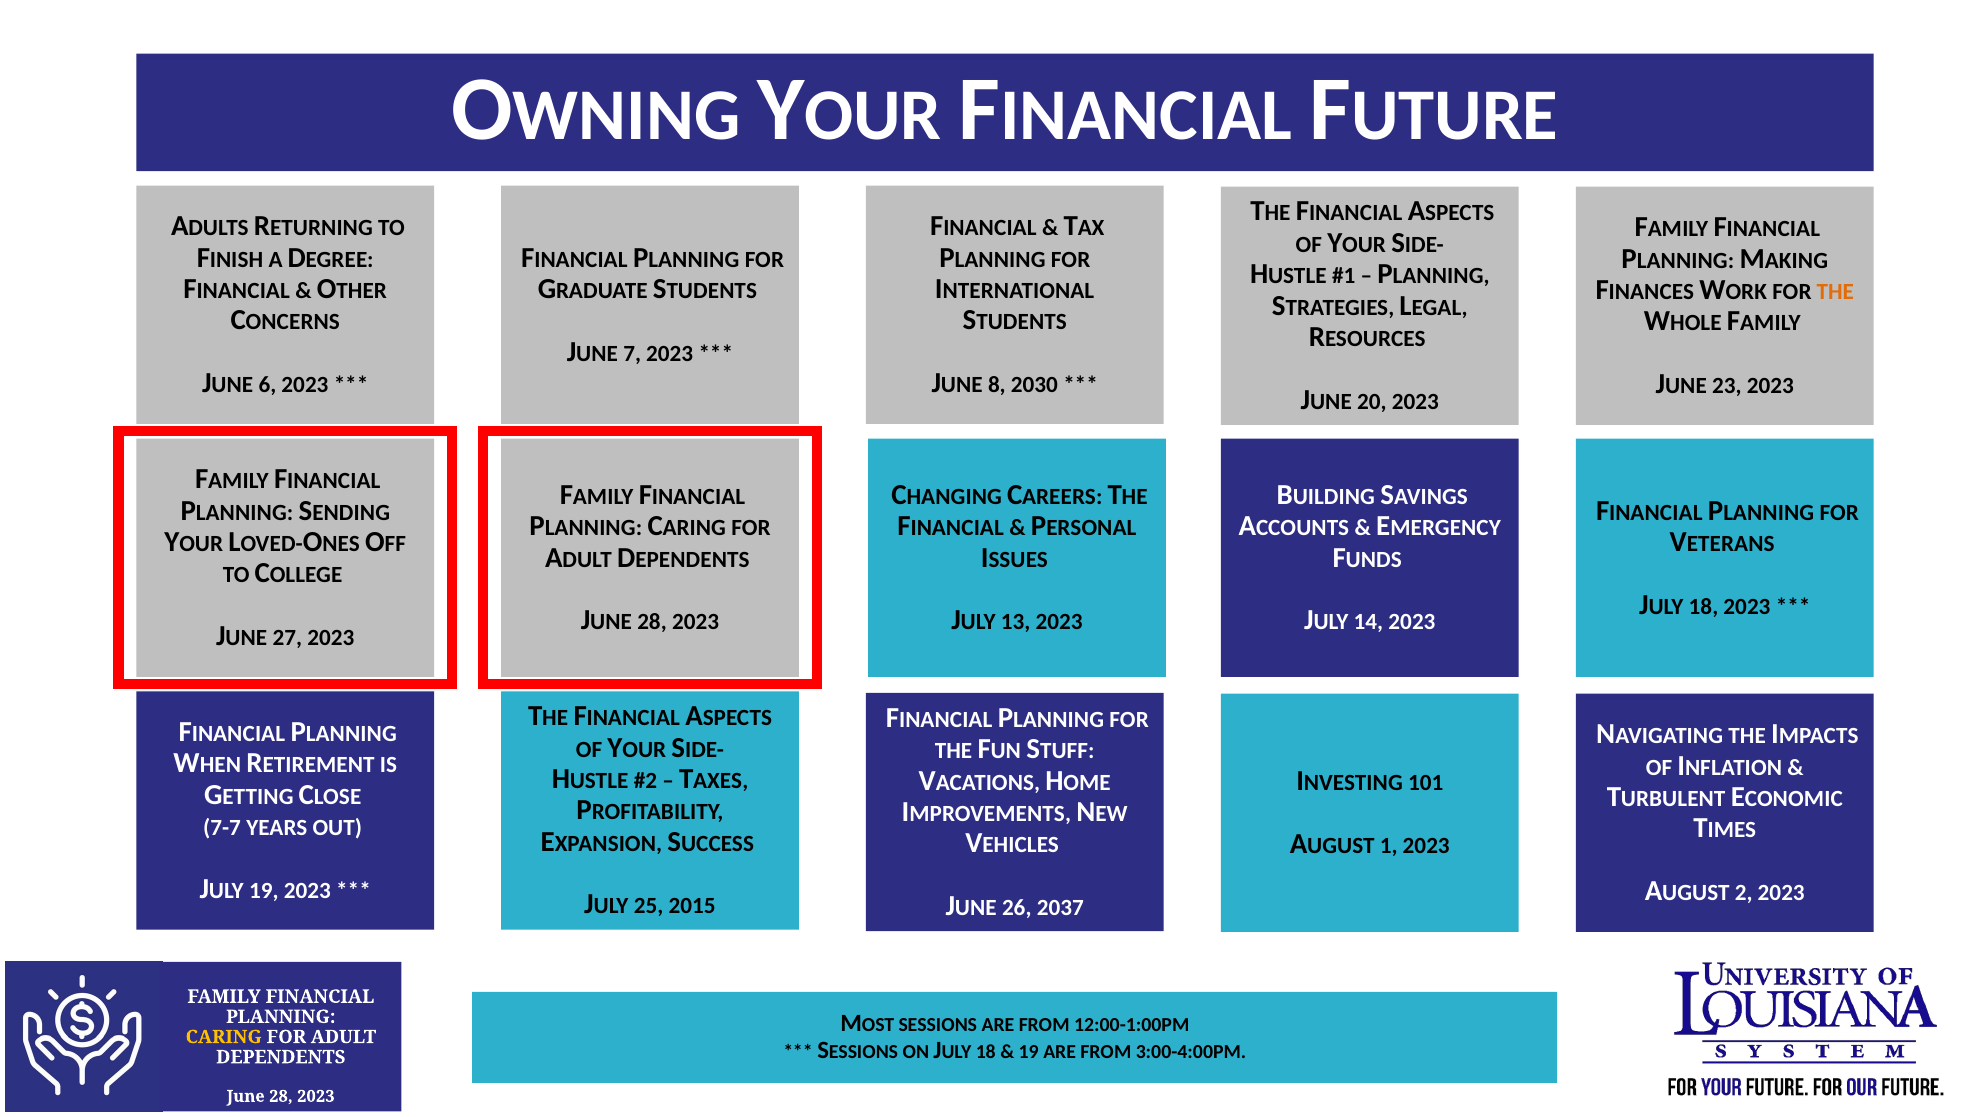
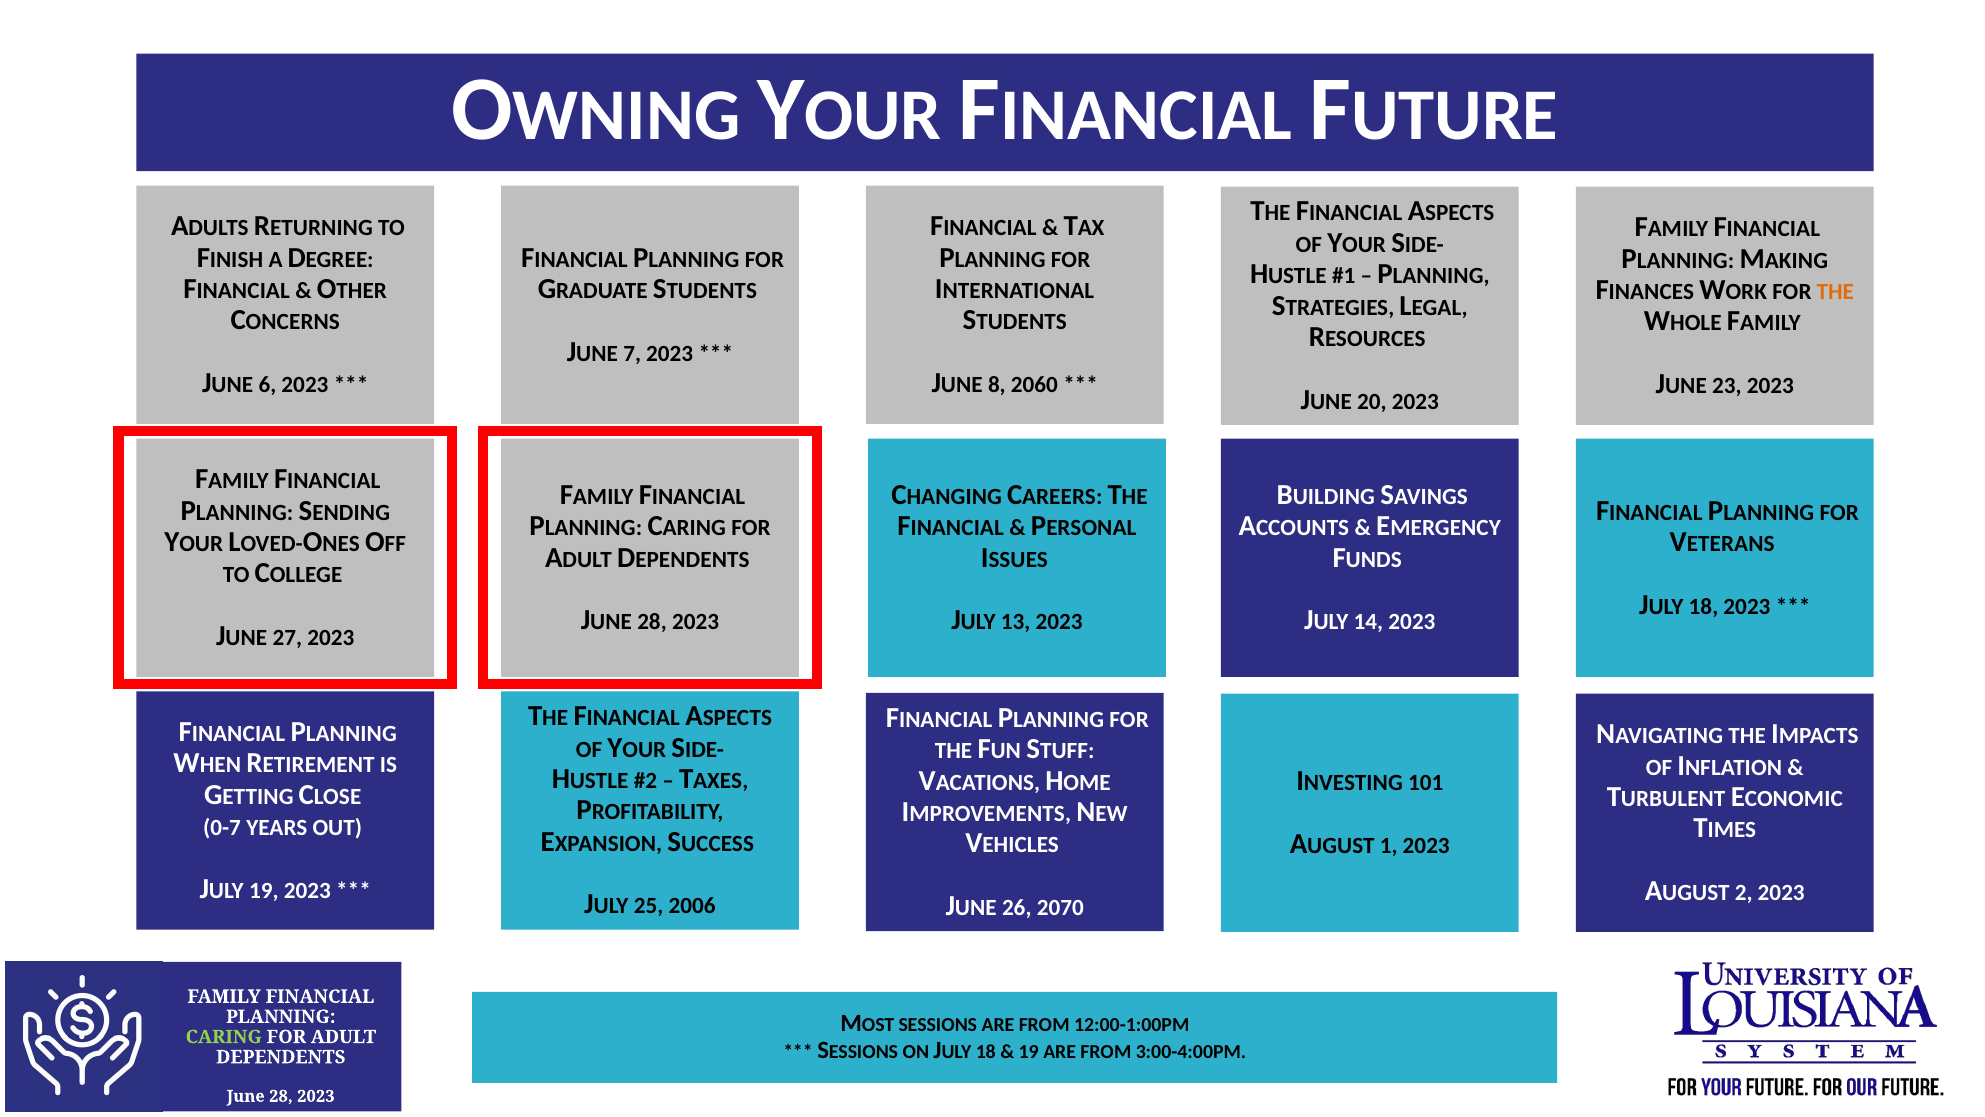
2030: 2030 -> 2060 (1034, 385)
7-7: 7-7 -> 0-7 (222, 828)
2015: 2015 -> 2006 (692, 906)
2037: 2037 -> 2070 (1060, 908)
CARING colour: yellow -> light green (224, 1037)
